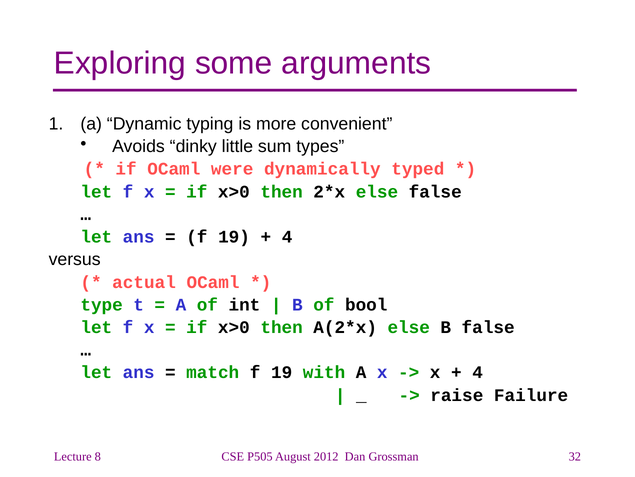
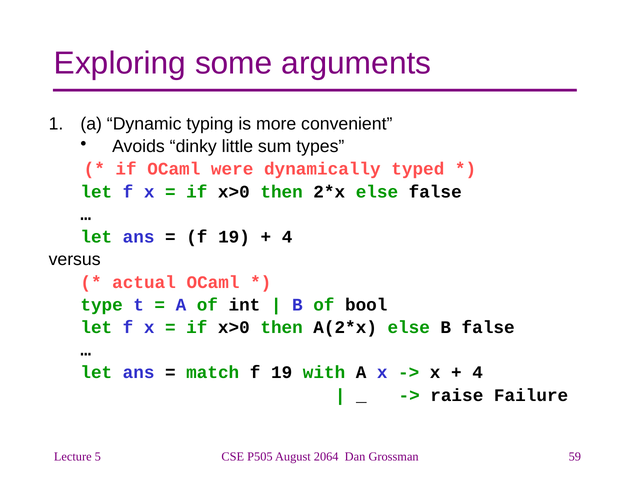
8: 8 -> 5 (98, 456)
2012: 2012 -> 2064 (326, 456)
32: 32 -> 59 (575, 456)
